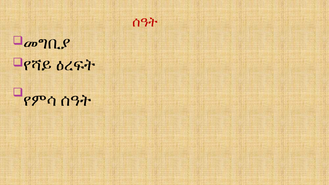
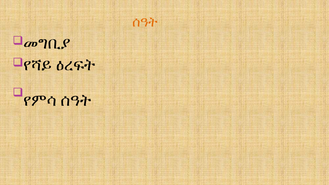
ሰዓት colour: red -> orange (145, 22)
